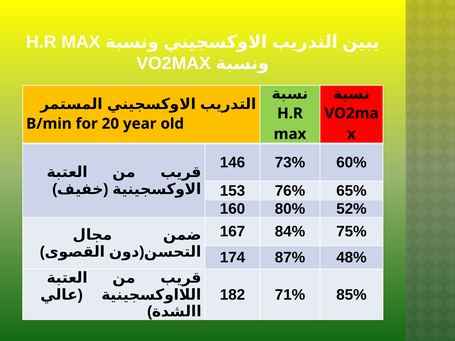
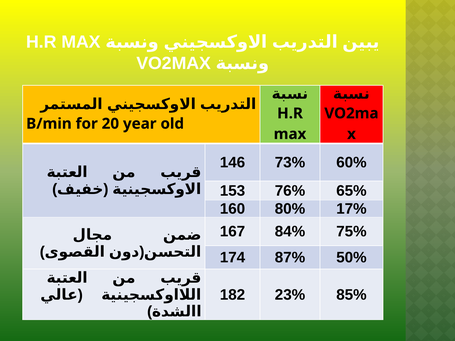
52%: 52% -> 17% (351, 209)
48%: 48% -> 50% (351, 258)
71%: 71% -> 23% (290, 295)
